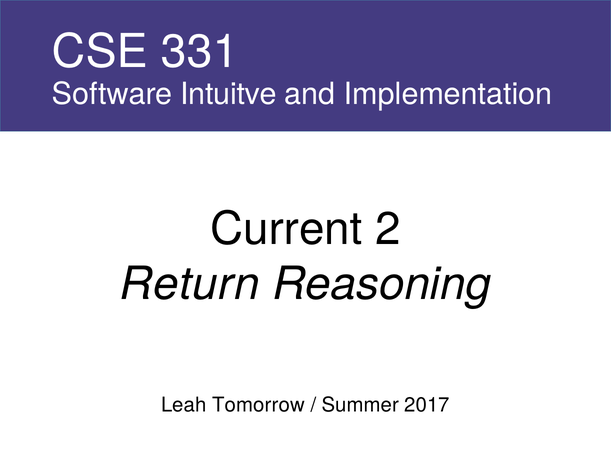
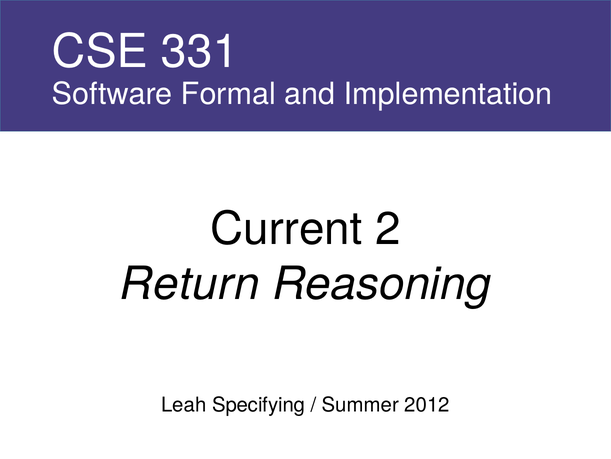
Intuitve: Intuitve -> Formal (228, 94)
Tomorrow: Tomorrow -> Specifying (259, 404)
2017: 2017 -> 2012 (427, 404)
